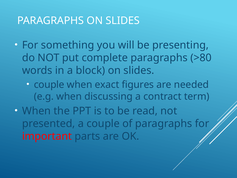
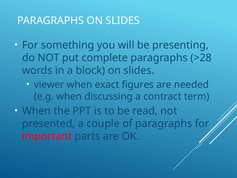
>80: >80 -> >28 (201, 58)
couple: couple -> viewer (49, 84)
